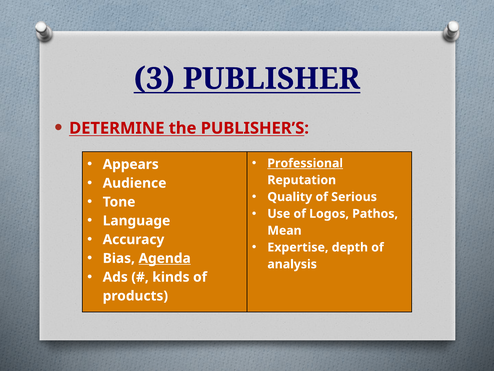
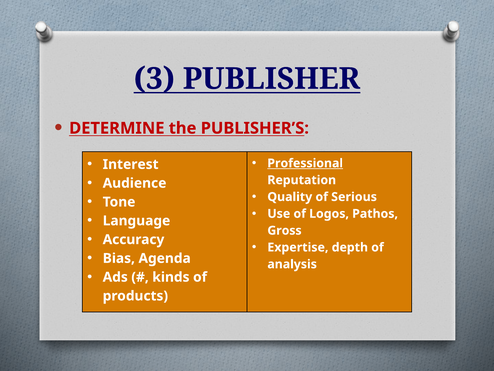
Appears: Appears -> Interest (131, 164)
Mean: Mean -> Gross (284, 230)
Agenda underline: present -> none (165, 258)
